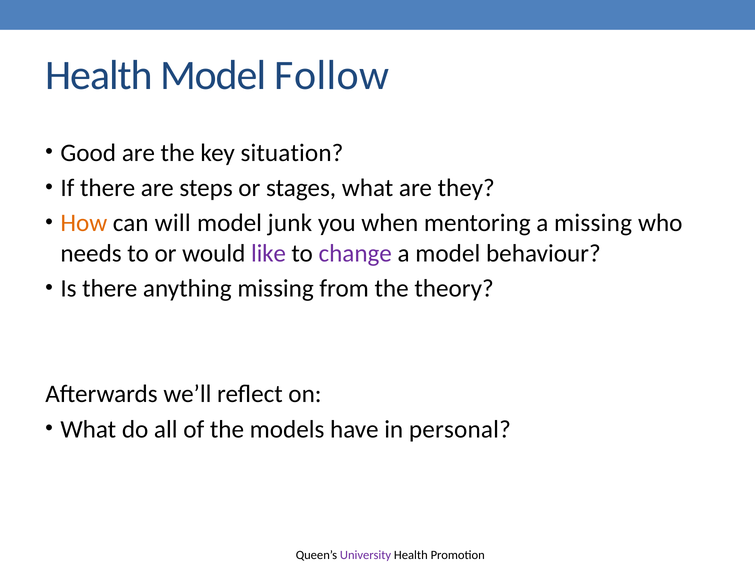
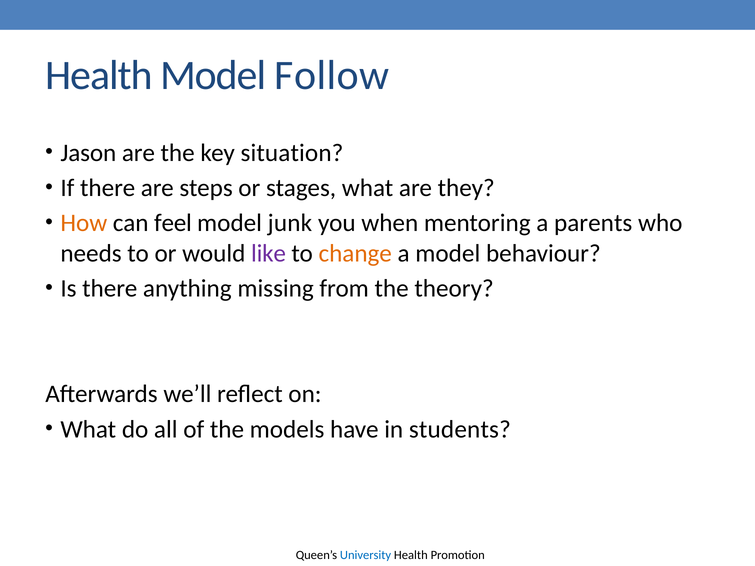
Good: Good -> Jason (88, 153)
will: will -> feel (173, 223)
a missing: missing -> parents (593, 223)
change colour: purple -> orange (355, 253)
personal: personal -> students (460, 430)
University colour: purple -> blue (366, 555)
